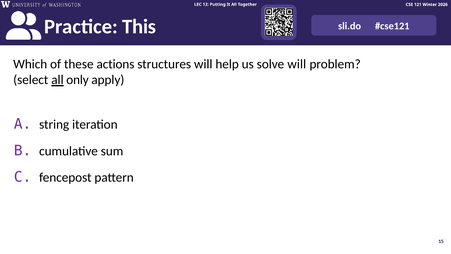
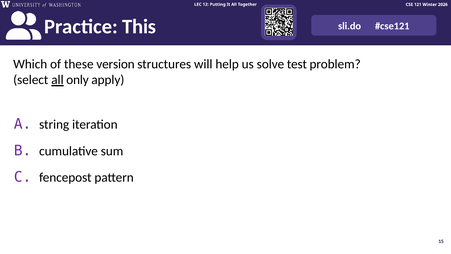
actions: actions -> version (115, 64)
solve will: will -> test (297, 64)
